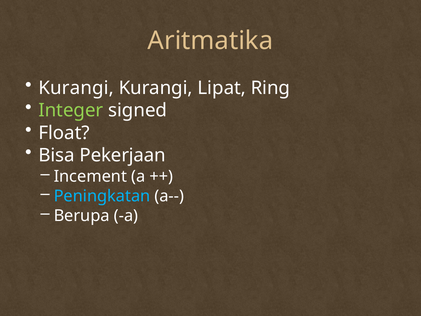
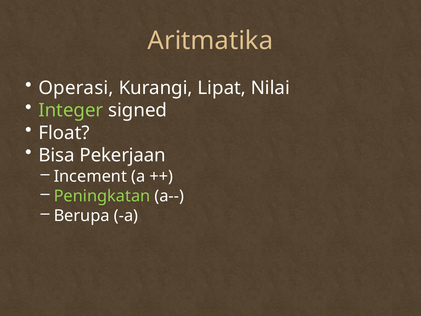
Kurangi: Kurangi -> Operasi (76, 88)
Ring: Ring -> Nilai (270, 88)
Peningkatan colour: light blue -> light green (102, 196)
